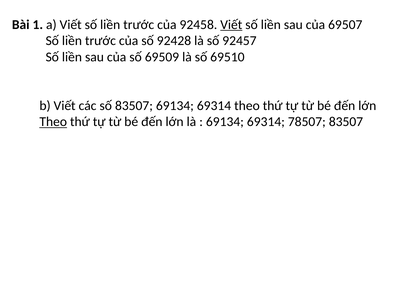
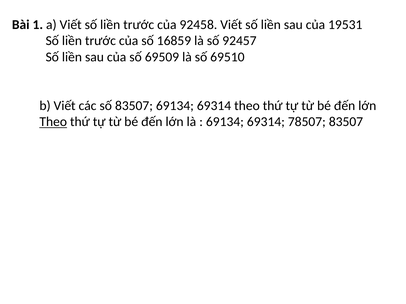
Viết underline: present -> none (231, 25)
69507: 69507 -> 19531 (345, 25)
92428: 92428 -> 16859 (174, 41)
